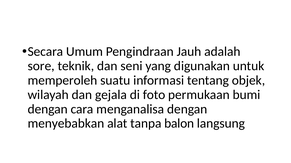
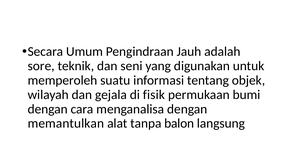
foto: foto -> fisik (154, 95)
menyebabkan: menyebabkan -> memantulkan (66, 124)
